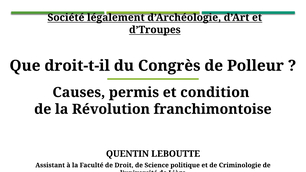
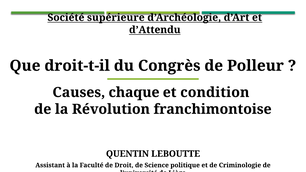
légalement: légalement -> supérieure (116, 18)
d’Troupes: d’Troupes -> d’Attendu (155, 30)
permis: permis -> chaque (134, 92)
